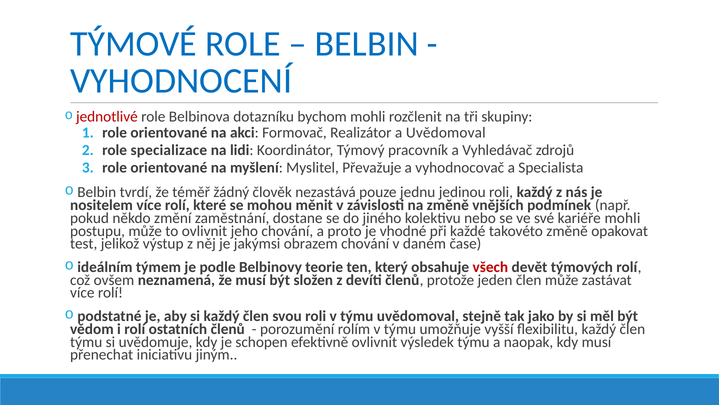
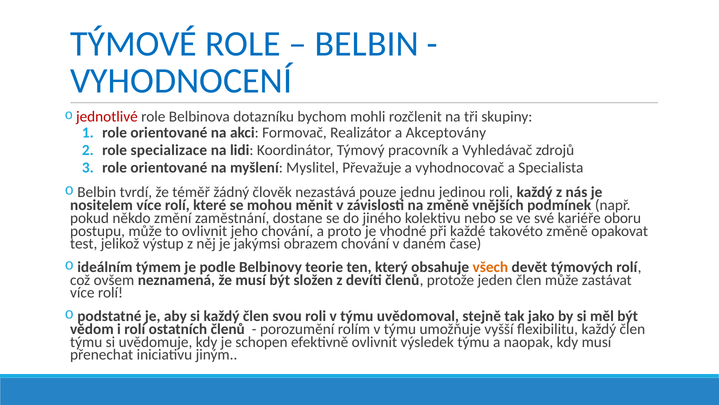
a Uvědomoval: Uvědomoval -> Akceptovány (446, 133)
kariéře mohli: mohli -> oboru (623, 218)
všech colour: red -> orange (490, 267)
